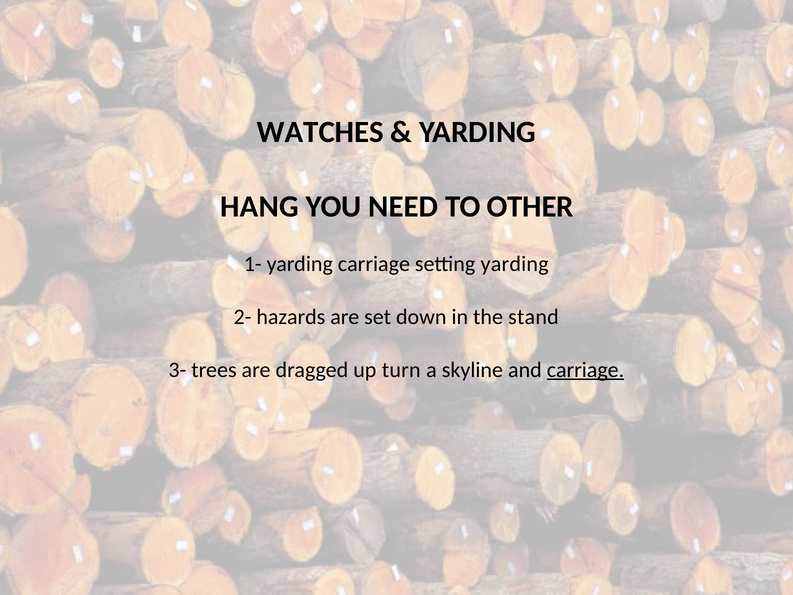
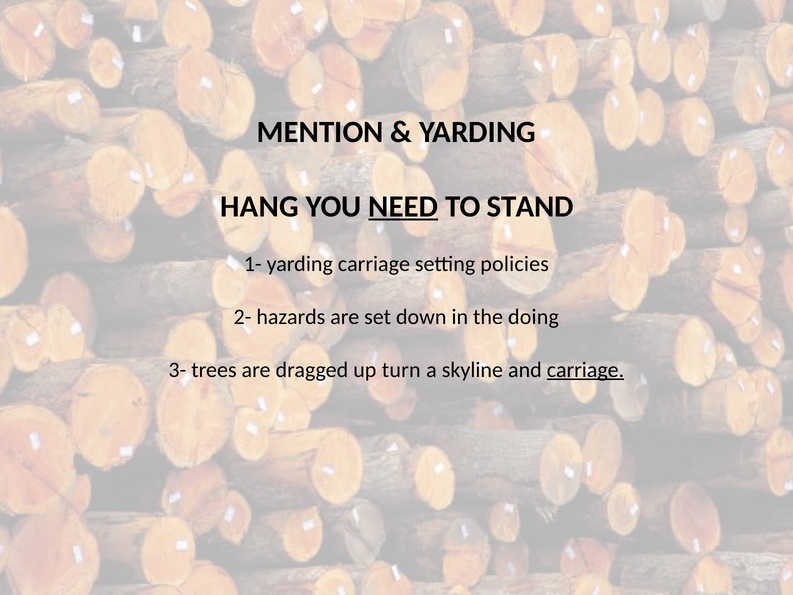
WATCHES: WATCHES -> MENTION (320, 132)
NEED underline: none -> present (403, 206)
OTHER: OTHER -> STAND (530, 206)
setting yarding: yarding -> policies (515, 264)
stand: stand -> doing (533, 317)
